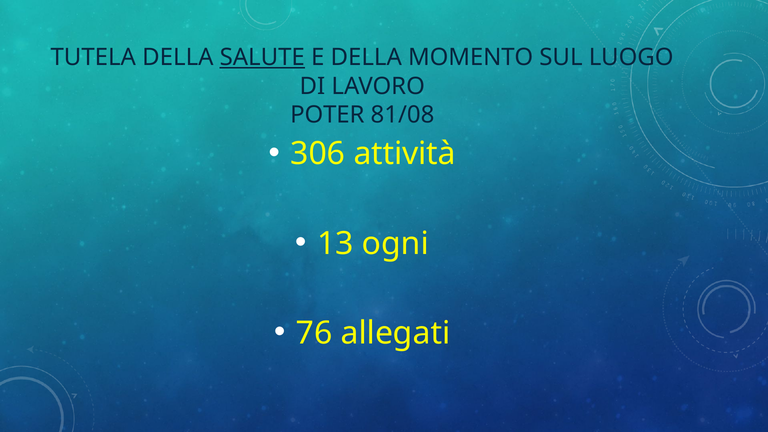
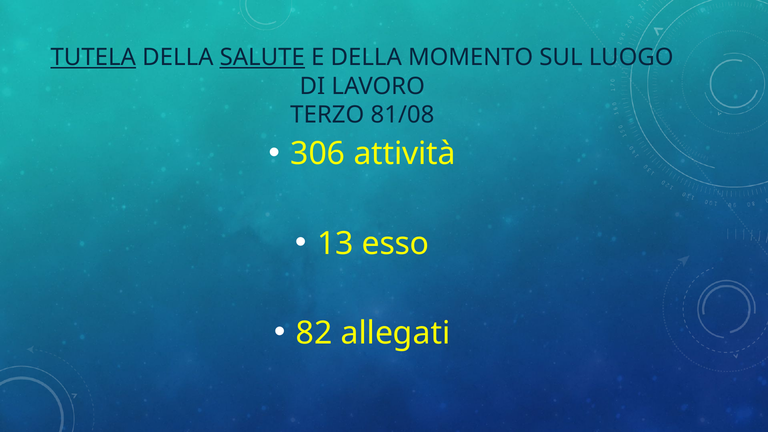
TUTELA underline: none -> present (93, 57)
POTER: POTER -> TERZO (327, 115)
ogni: ogni -> esso (396, 243)
76: 76 -> 82 (314, 333)
